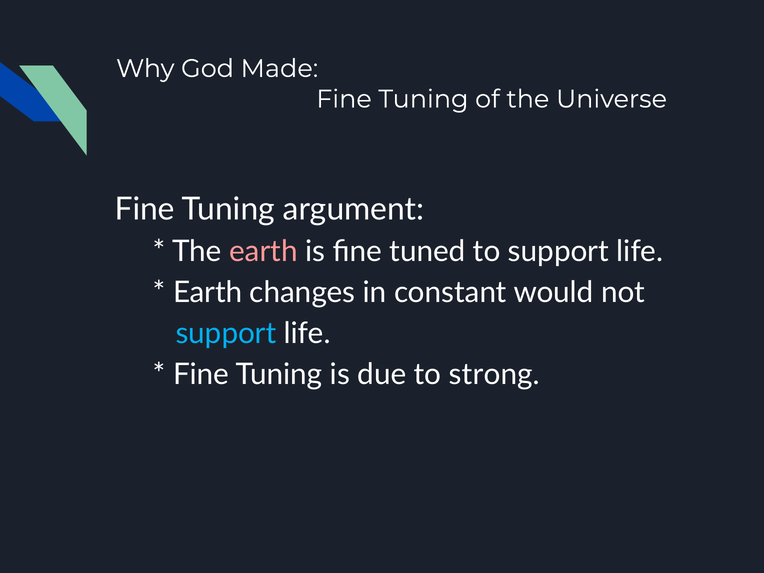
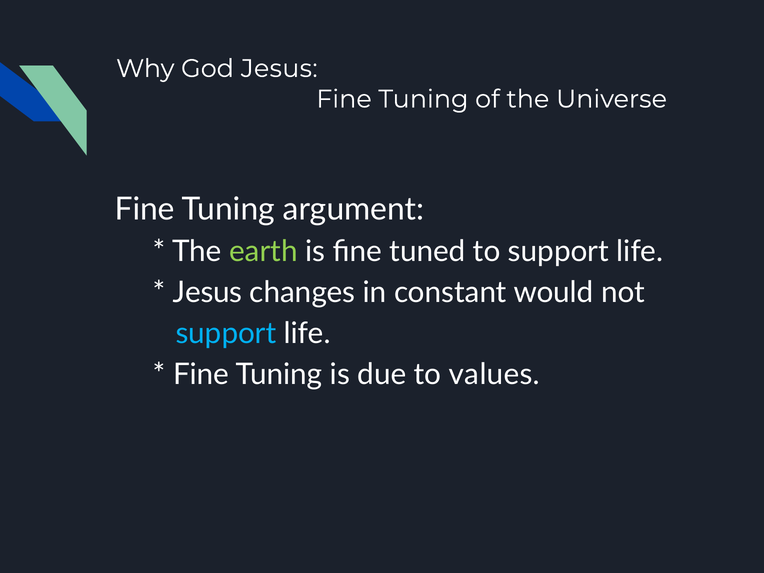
God Made: Made -> Jesus (279, 69)
earth colour: pink -> light green (263, 251)
Earth: Earth -> Jesus (208, 292)
strong: strong -> values (494, 374)
